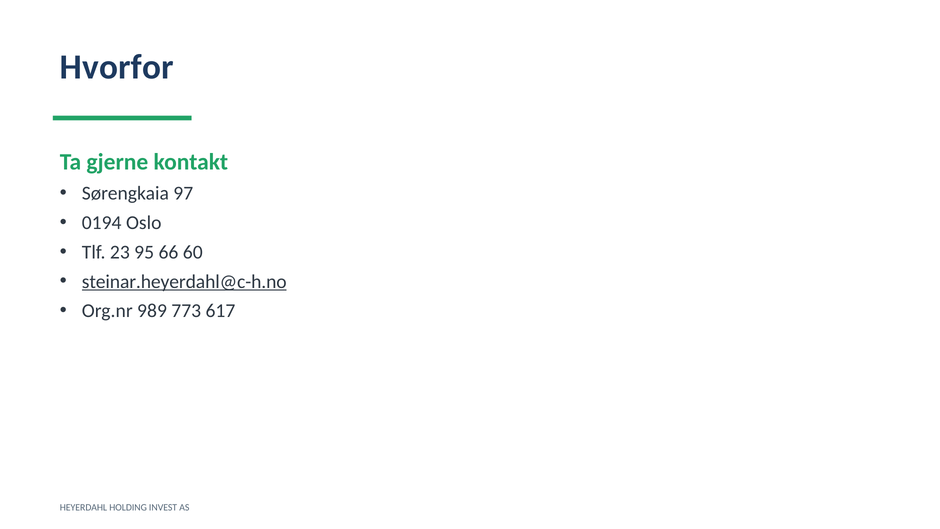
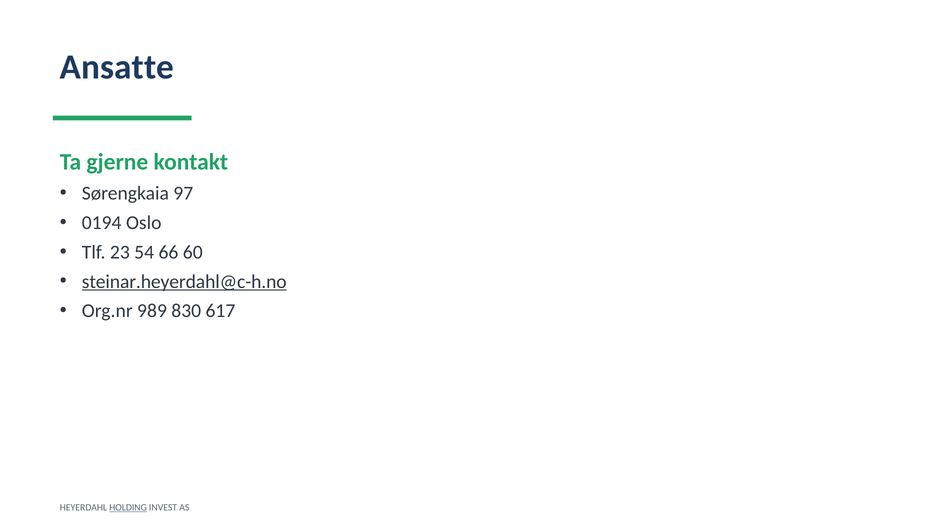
Hvorfor: Hvorfor -> Ansatte (117, 67)
95: 95 -> 54 (144, 252)
773: 773 -> 830 (186, 311)
HOLDING underline: none -> present (128, 507)
